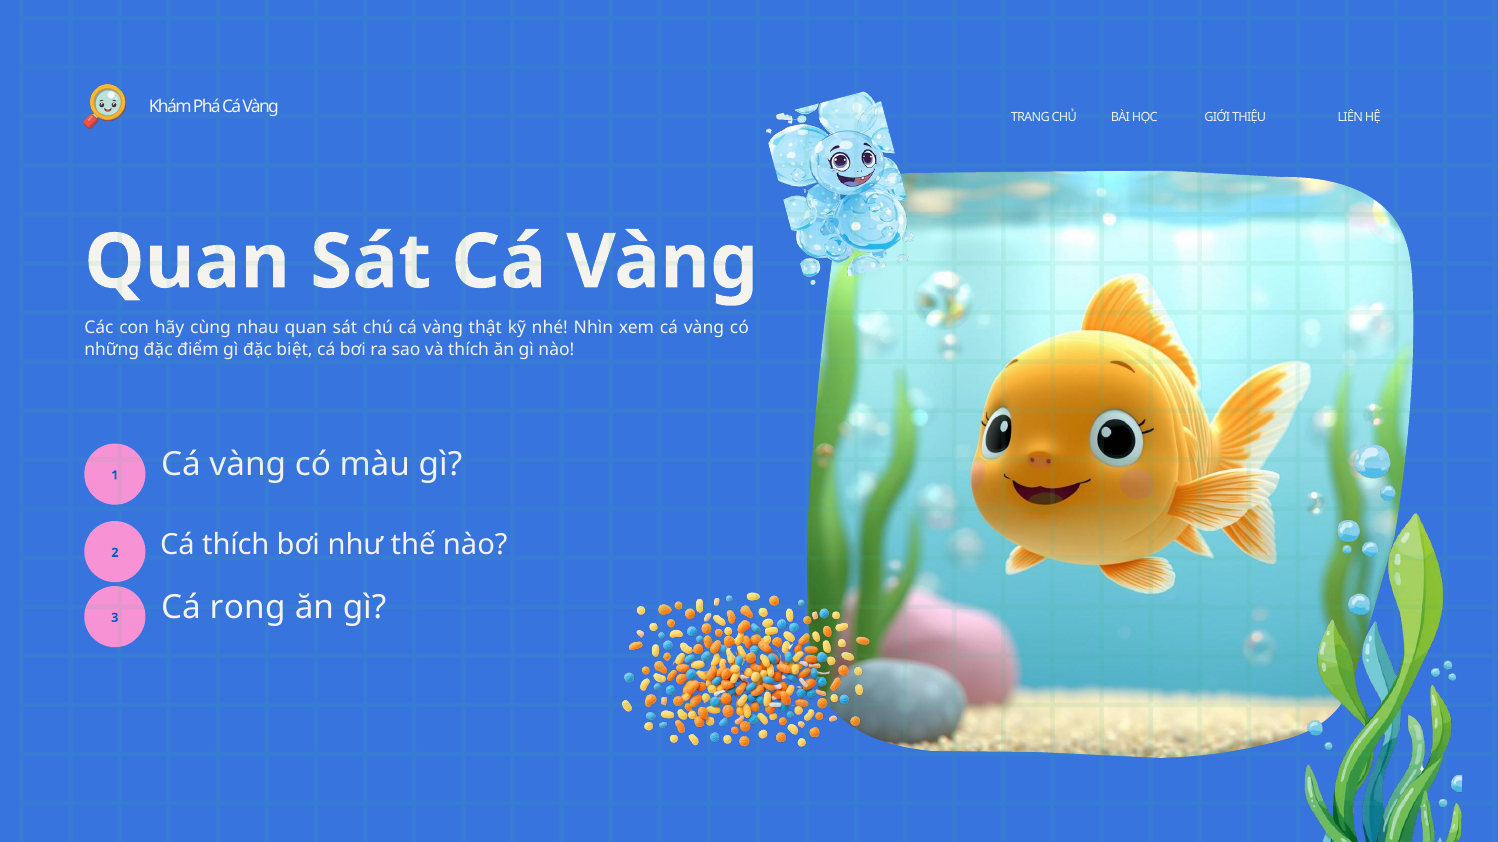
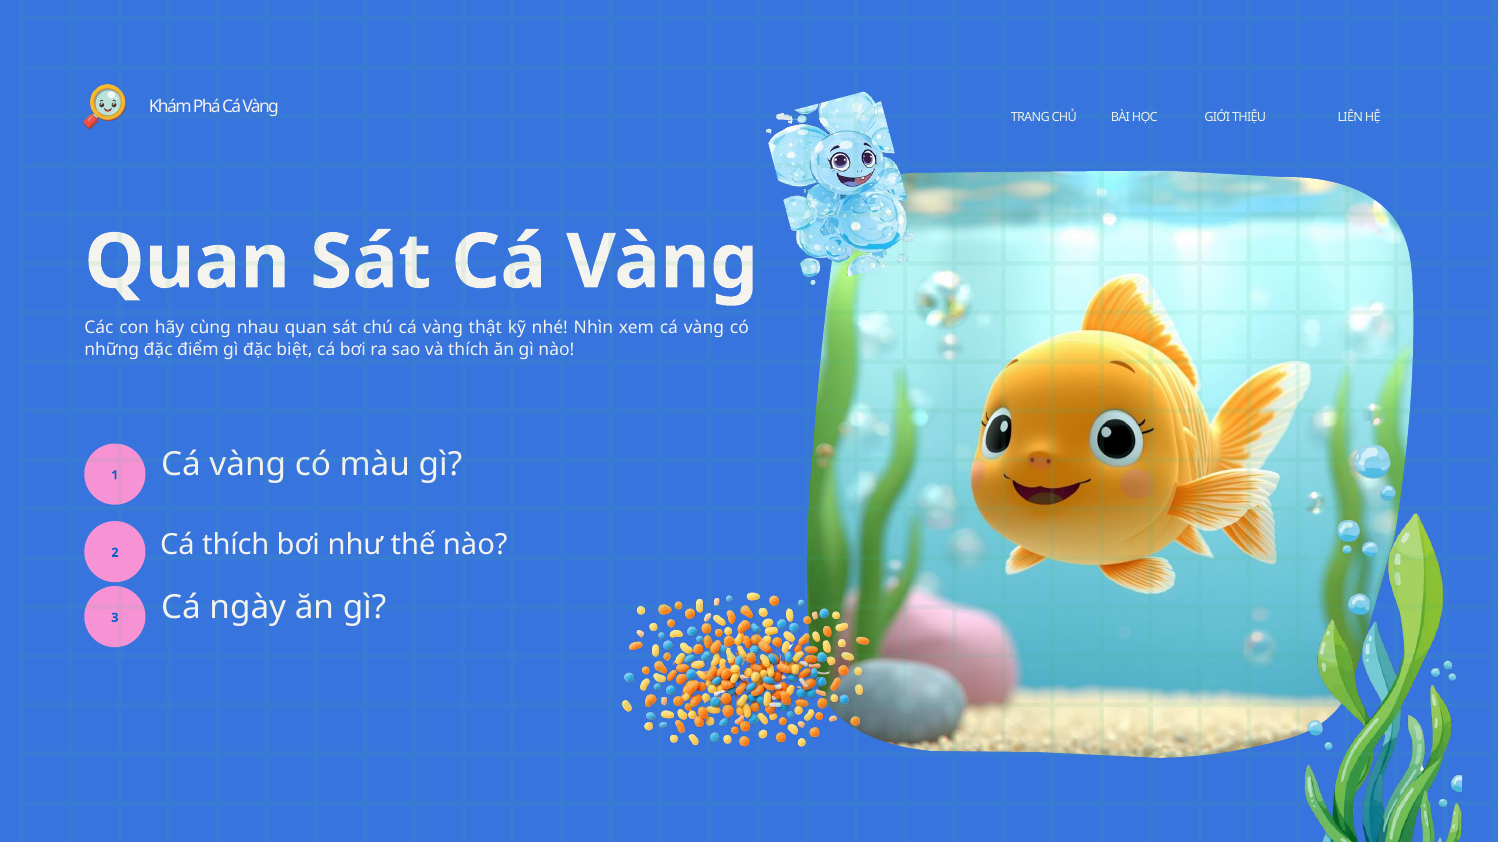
rong: rong -> ngày (248, 608)
